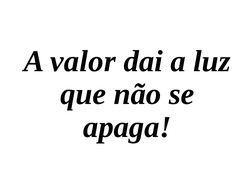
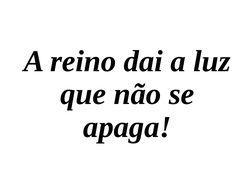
valor: valor -> reino (83, 61)
